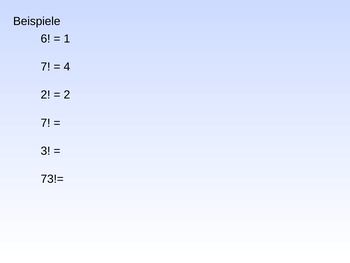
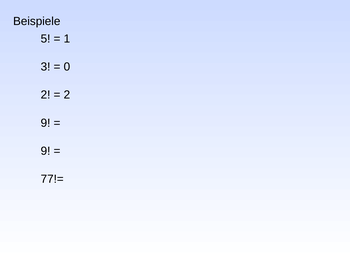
6: 6 -> 5 (46, 39)
7: 7 -> 3 (46, 67)
4: 4 -> 0 (67, 67)
7: 7 -> 9 (46, 123)
3: 3 -> 9 (46, 151)
73!=: 73!= -> 77!= (52, 179)
